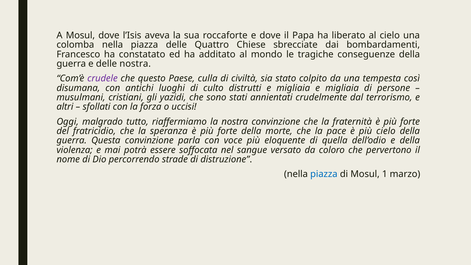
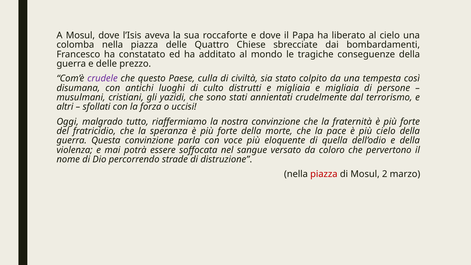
delle nostra: nostra -> prezzo (135, 64)
piazza colour: blue -> red (324, 174)
1: 1 -> 2 (385, 174)
